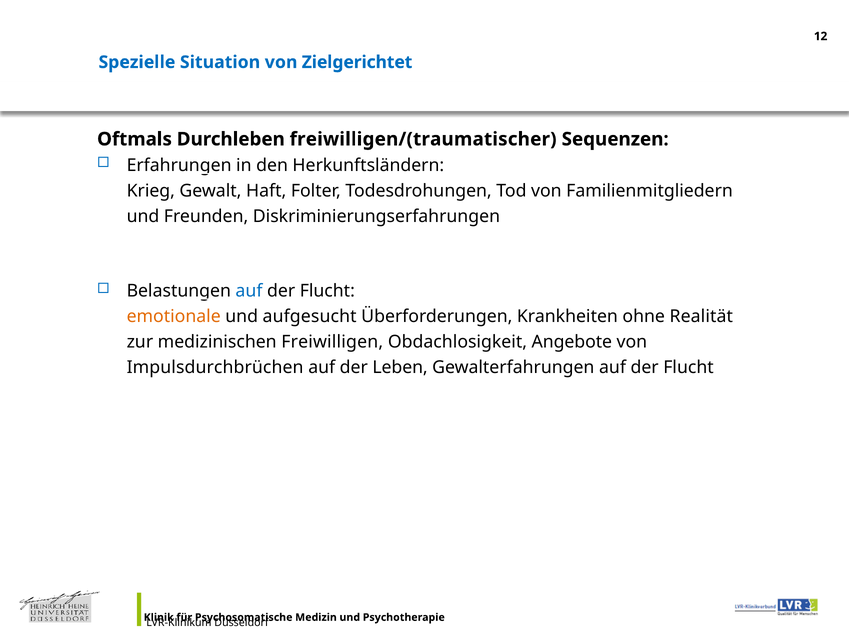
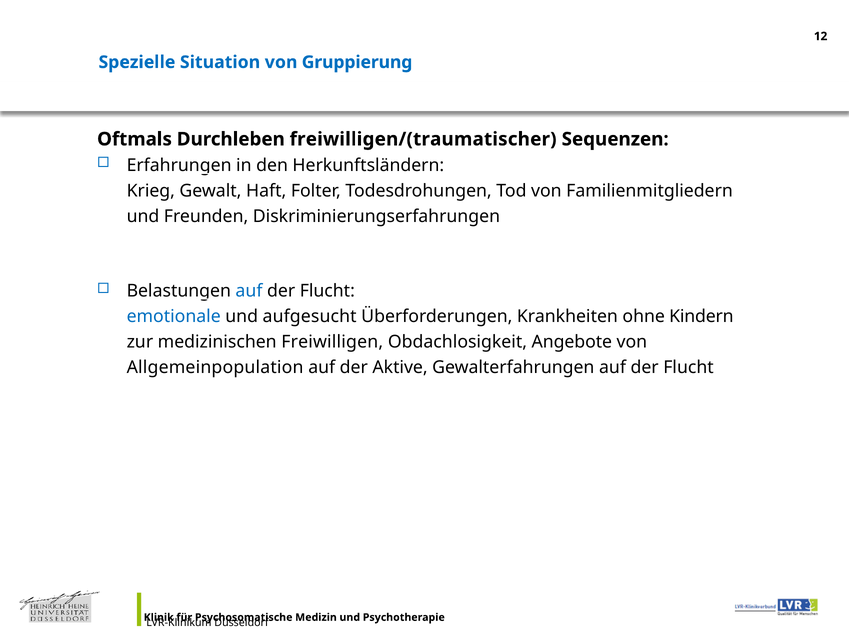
Zielgerichtet: Zielgerichtet -> Gruppierung (357, 62)
emotionale colour: orange -> blue (174, 316)
Realität: Realität -> Kindern (701, 316)
Impulsdurchbrüchen: Impulsdurchbrüchen -> Allgemeinpopulation (215, 367)
Leben: Leben -> Aktive (400, 367)
